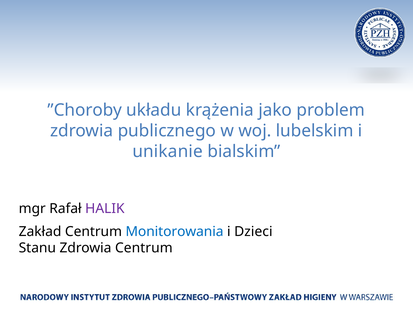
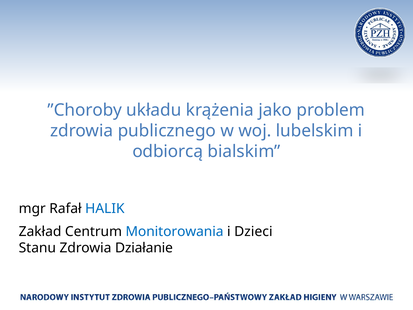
unikanie: unikanie -> odbiorcą (168, 151)
HALIK colour: purple -> blue (105, 208)
Zdrowia Centrum: Centrum -> Działanie (144, 248)
